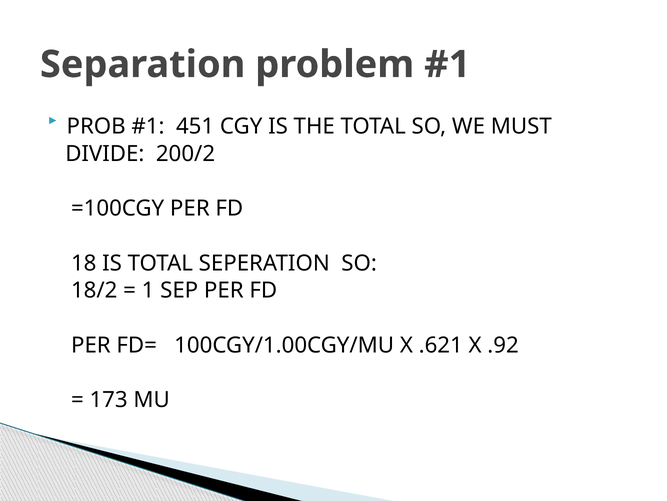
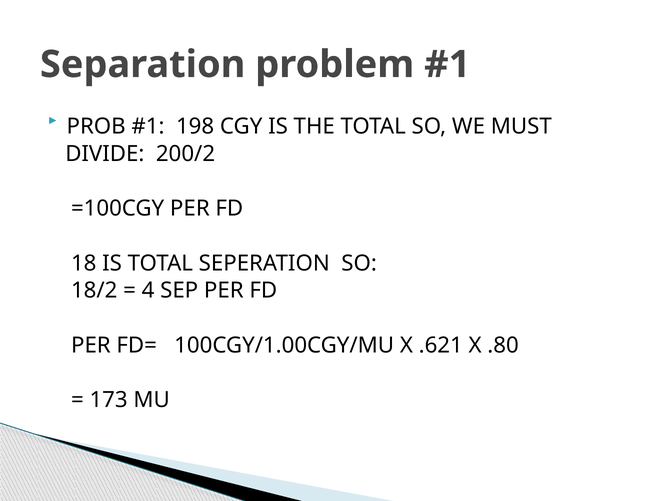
451: 451 -> 198 (195, 126)
1: 1 -> 4 (148, 290)
.92: .92 -> .80 (503, 345)
